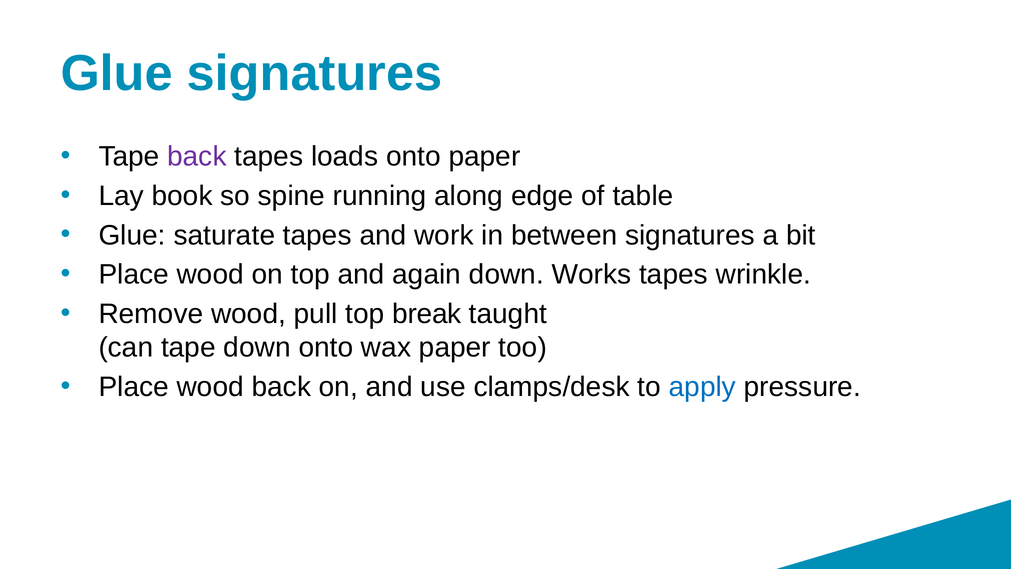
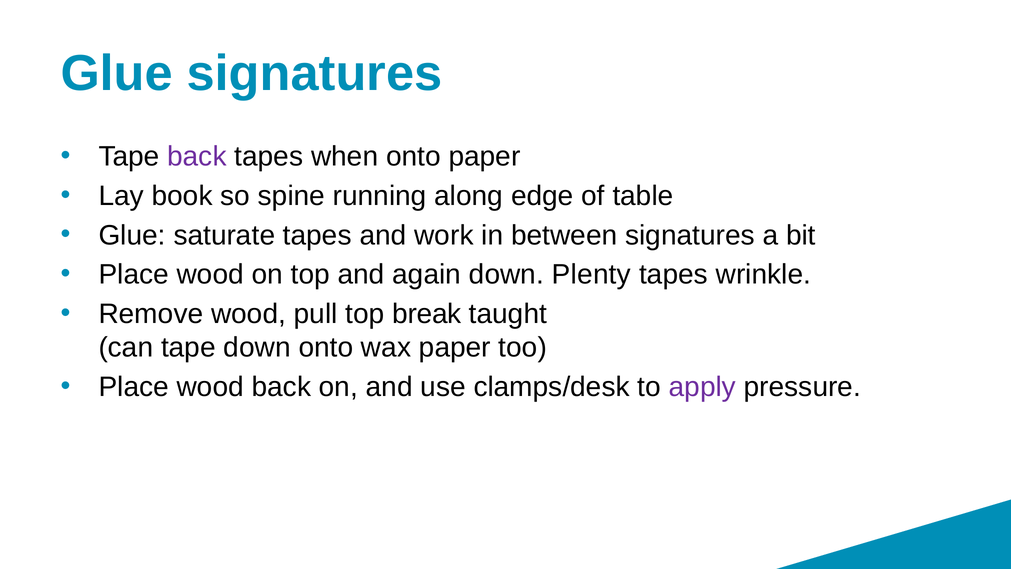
loads: loads -> when (345, 157)
Works: Works -> Plenty (591, 275)
apply colour: blue -> purple (702, 387)
